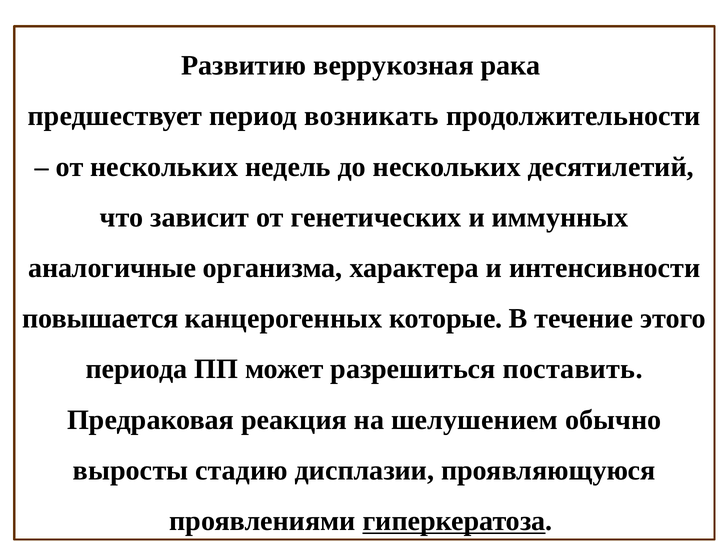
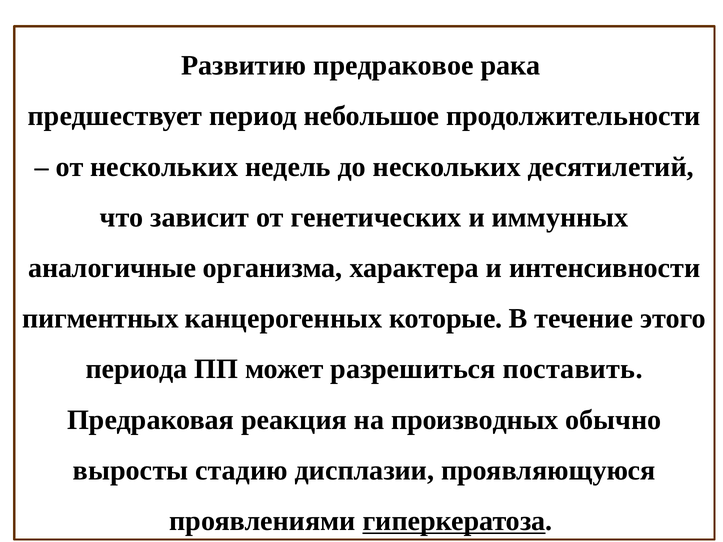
веррукозная: веррукозная -> предраковое (394, 66)
возникать: возникать -> небольшое (372, 116)
повышается: повышается -> пигментных (100, 319)
шелушением: шелушением -> производных (475, 420)
